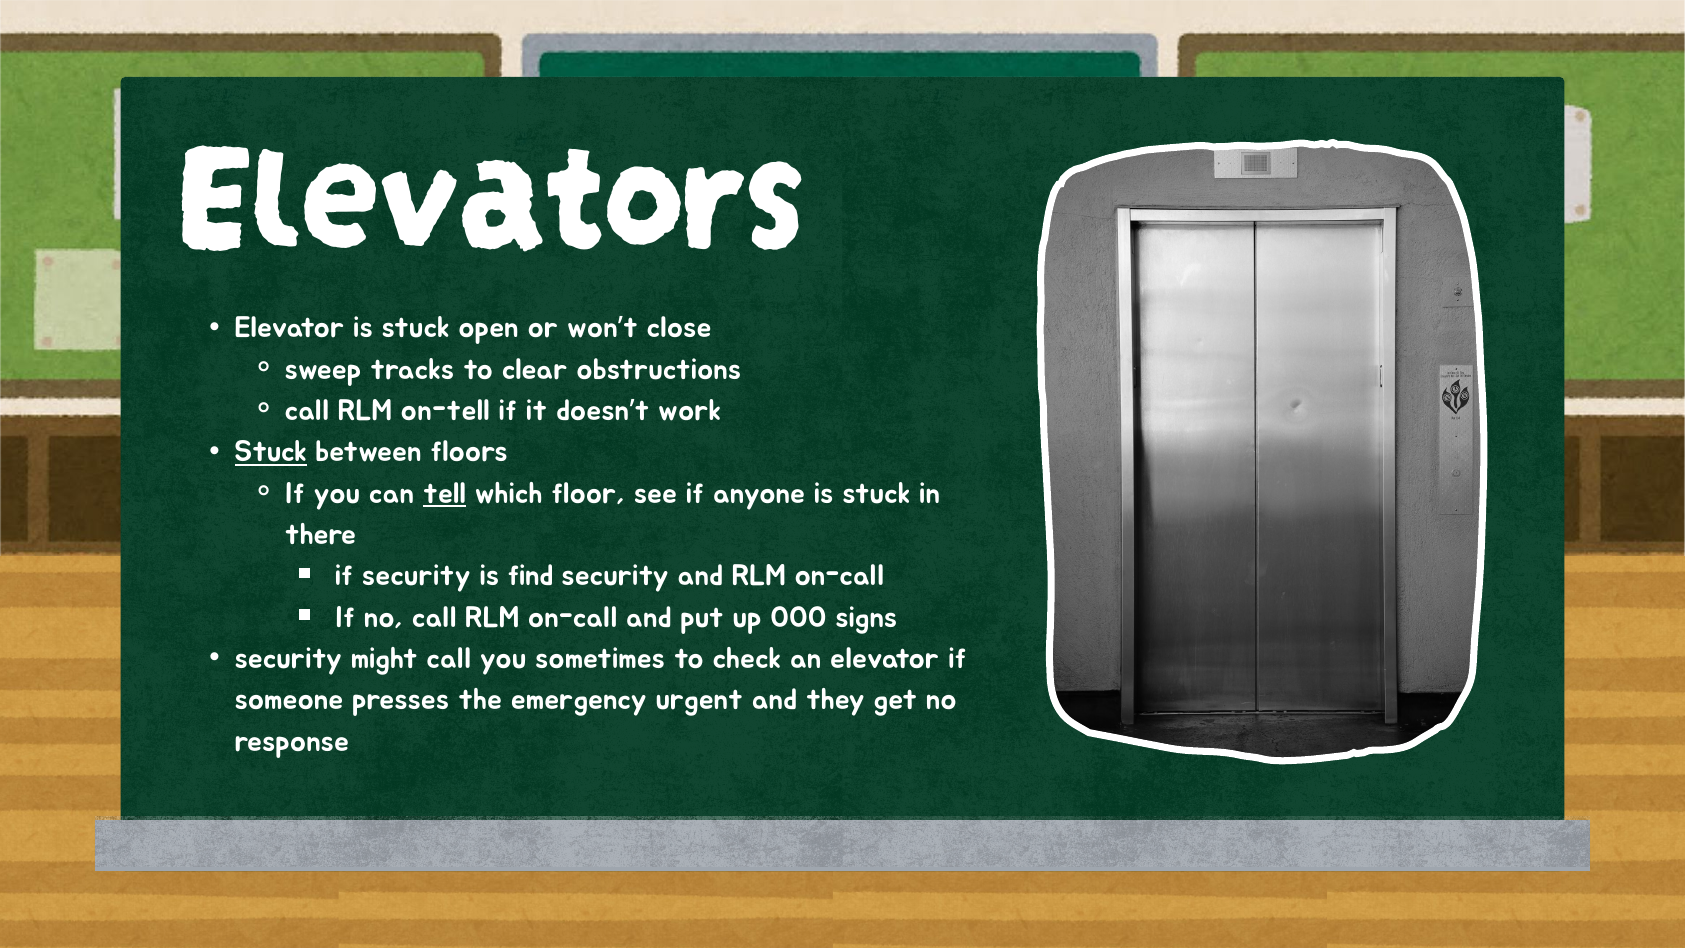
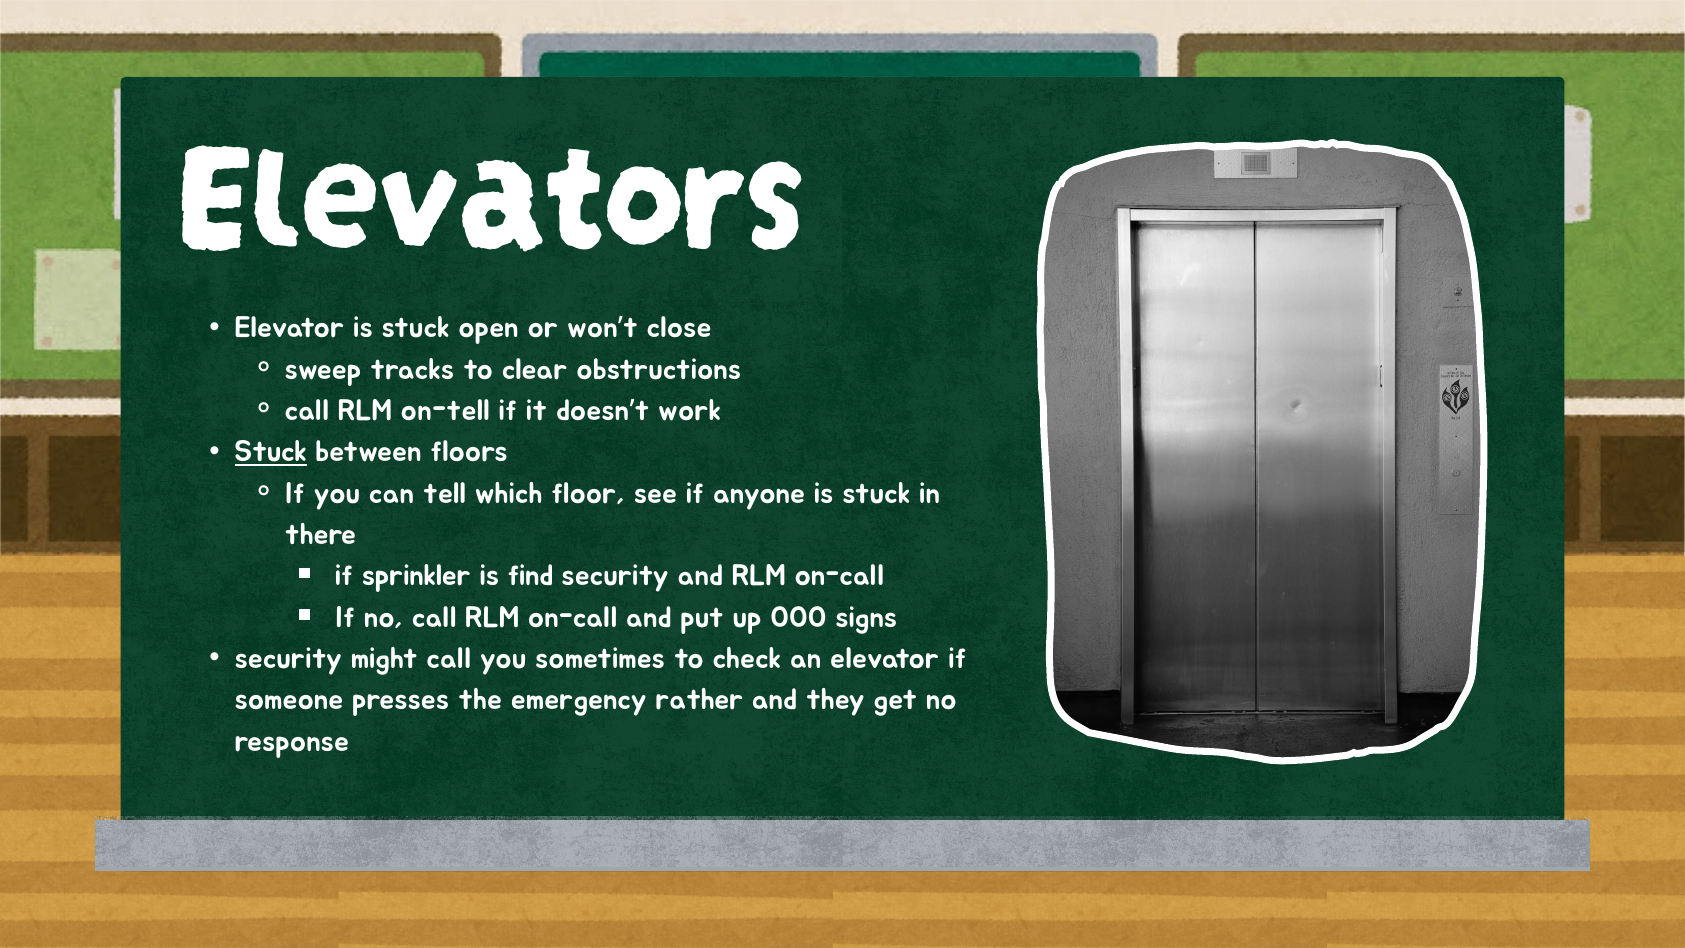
tell underline: present -> none (444, 493)
if security: security -> sprinkler (416, 576)
urgent: urgent -> rather (699, 700)
